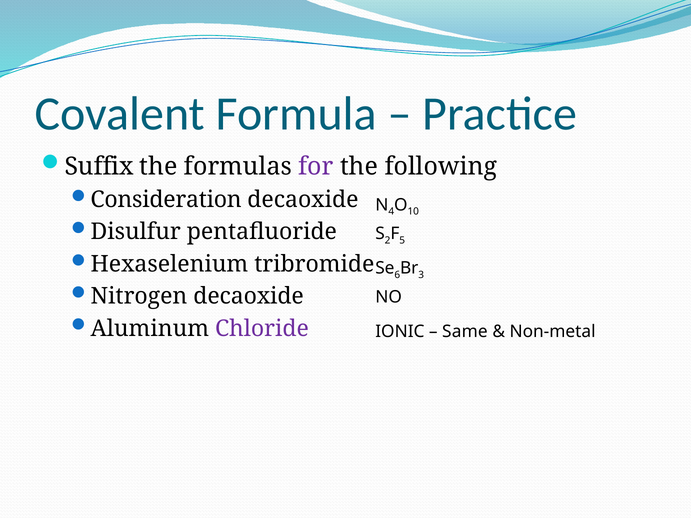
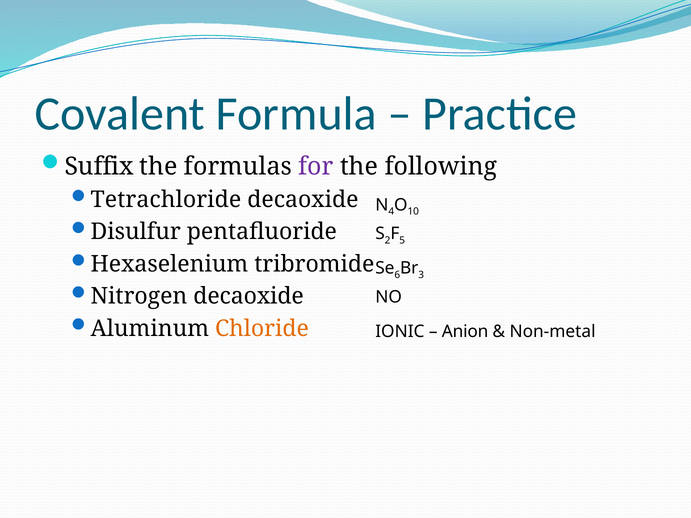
Consideration: Consideration -> Tetrachloride (166, 200)
Chloride colour: purple -> orange (262, 329)
Same: Same -> Anion (465, 332)
